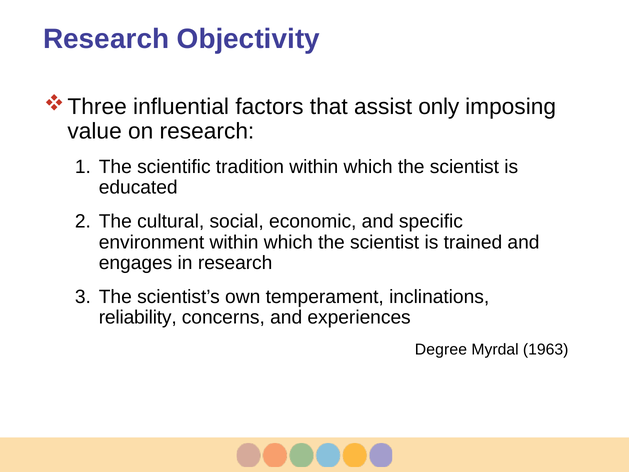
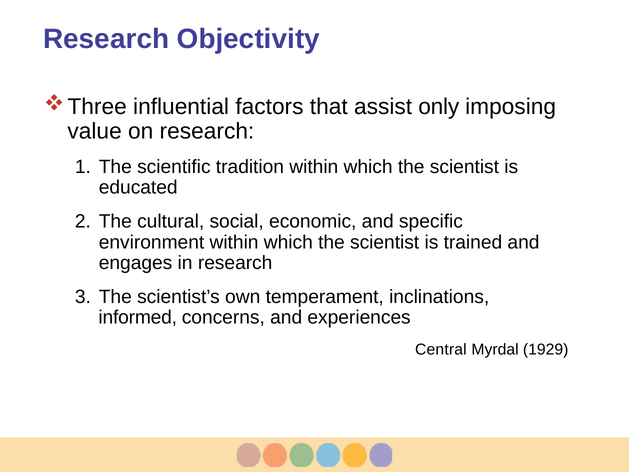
reliability: reliability -> informed (138, 317)
Degree: Degree -> Central (441, 349)
1963: 1963 -> 1929 (546, 349)
